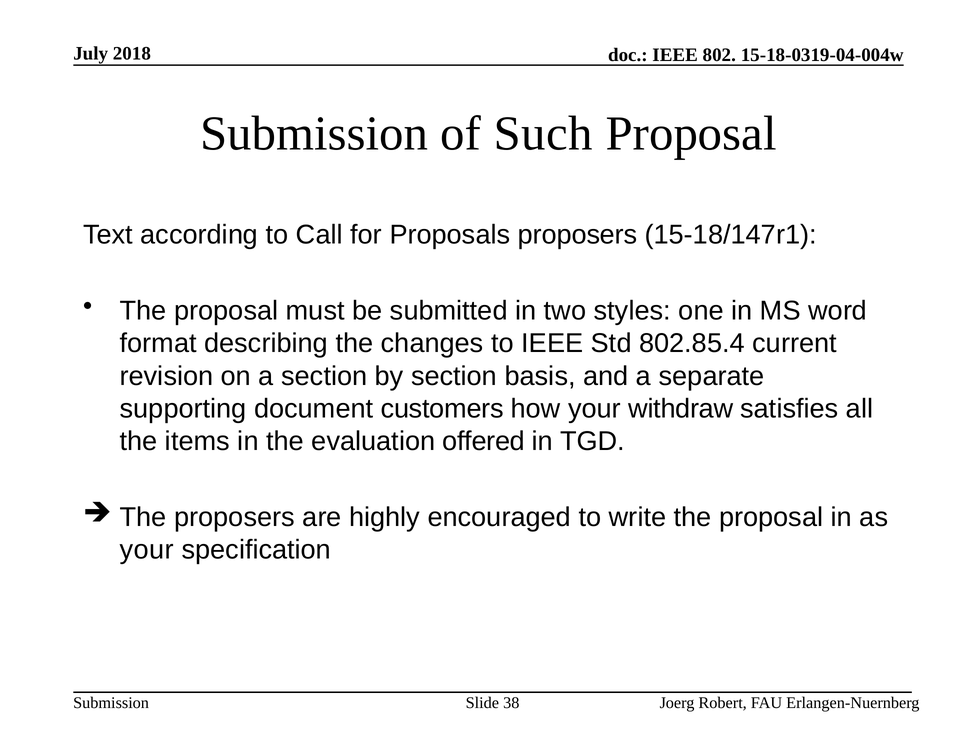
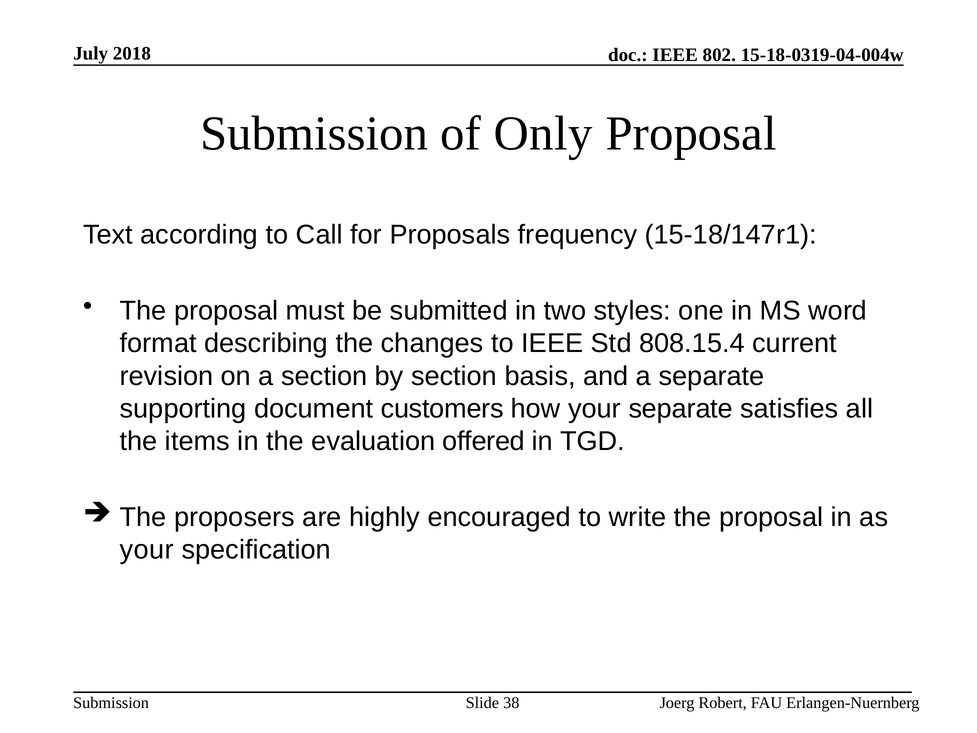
Such: Such -> Only (543, 134)
Proposals proposers: proposers -> frequency (578, 235)
802.85.4: 802.85.4 -> 808.15.4 (692, 343)
your withdraw: withdraw -> separate (681, 409)
